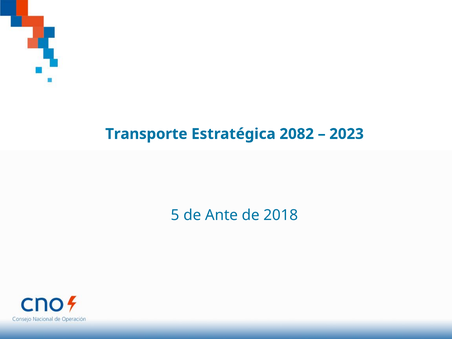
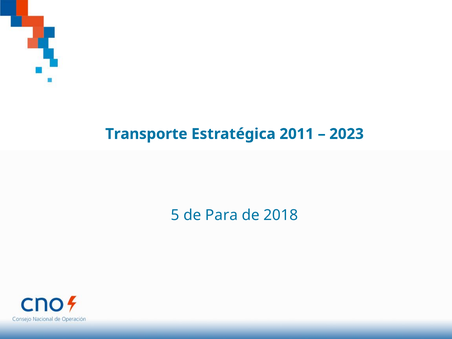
2082: 2082 -> 2011 (297, 134)
Ante: Ante -> Para (222, 215)
